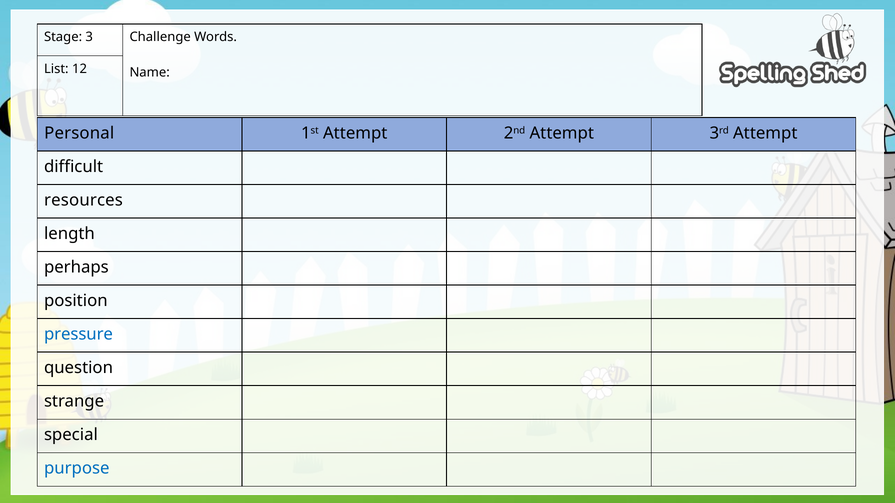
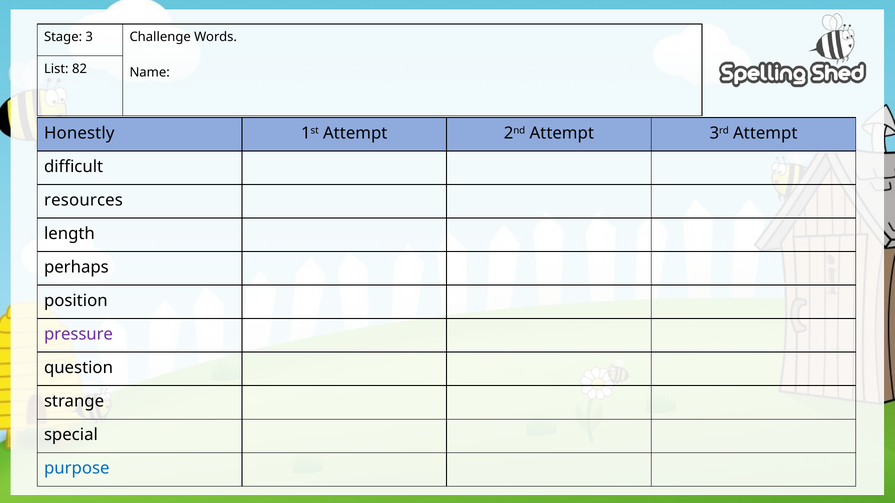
12: 12 -> 82 (80, 69)
Personal: Personal -> Honestly (79, 133)
pressure colour: blue -> purple (78, 335)
